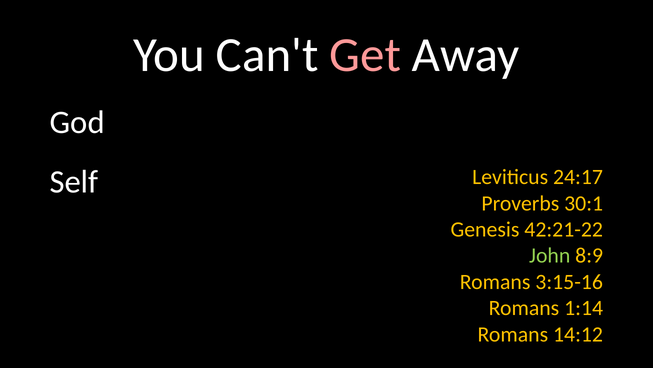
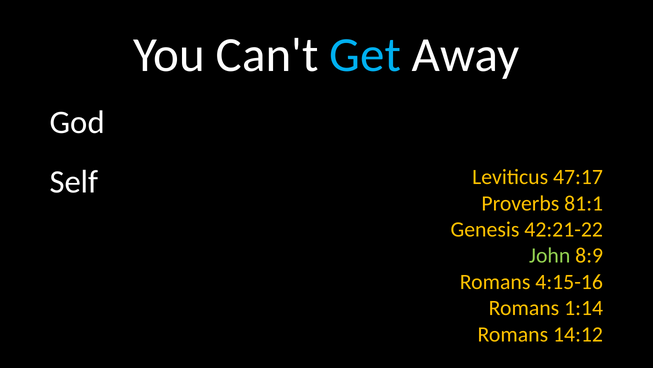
Get colour: pink -> light blue (365, 55)
24:17: 24:17 -> 47:17 (578, 177)
30:1: 30:1 -> 81:1 (584, 203)
3:15-16: 3:15-16 -> 4:15-16 (569, 281)
